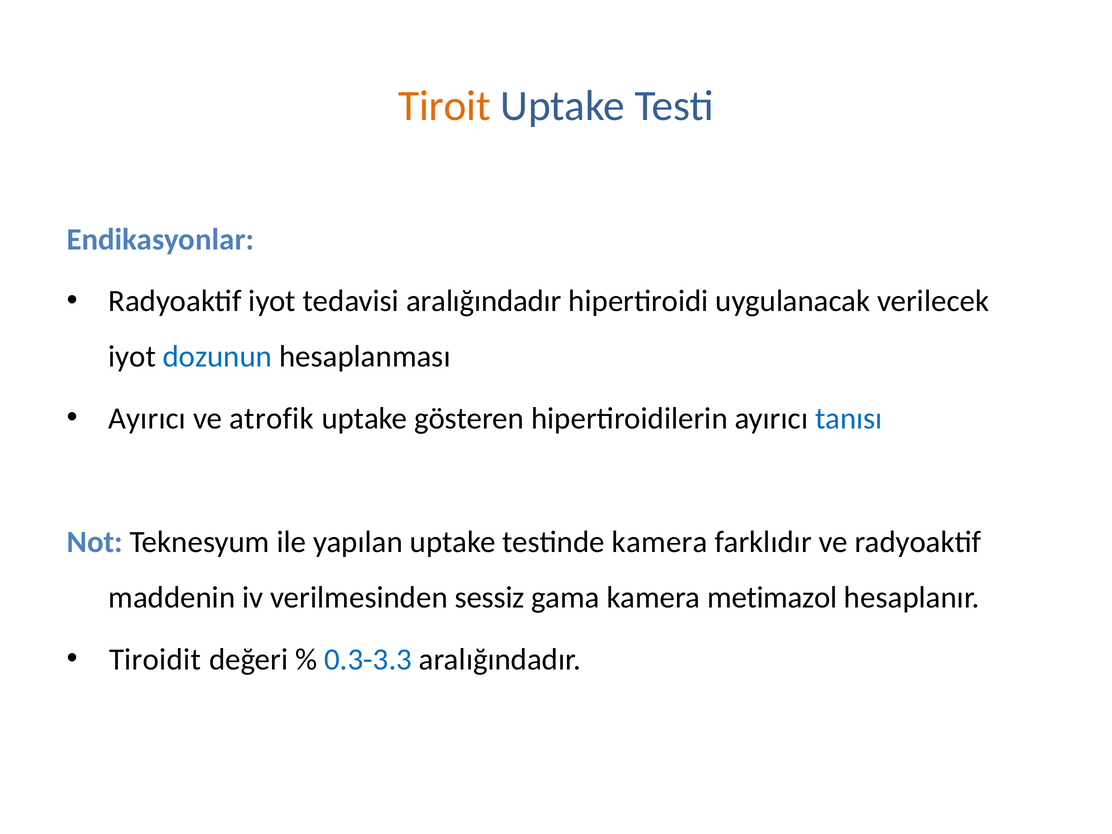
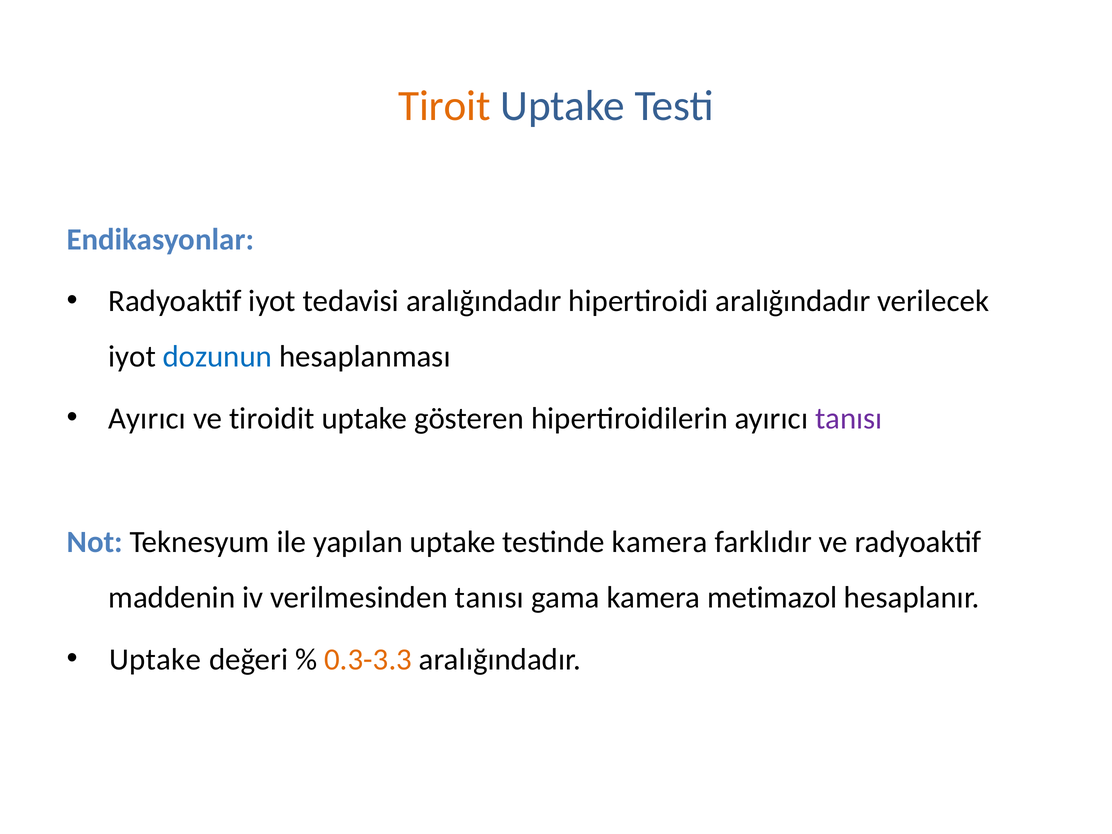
hipertiroidi uygulanacak: uygulanacak -> aralığındadır (793, 301)
atrofik: atrofik -> tiroidit (272, 419)
tanısı colour: blue -> purple (849, 419)
verilmesinden sessiz: sessiz -> tanısı (490, 598)
Tiroidit: Tiroidit -> Uptake (155, 659)
0.3-3.3 colour: blue -> orange (368, 659)
